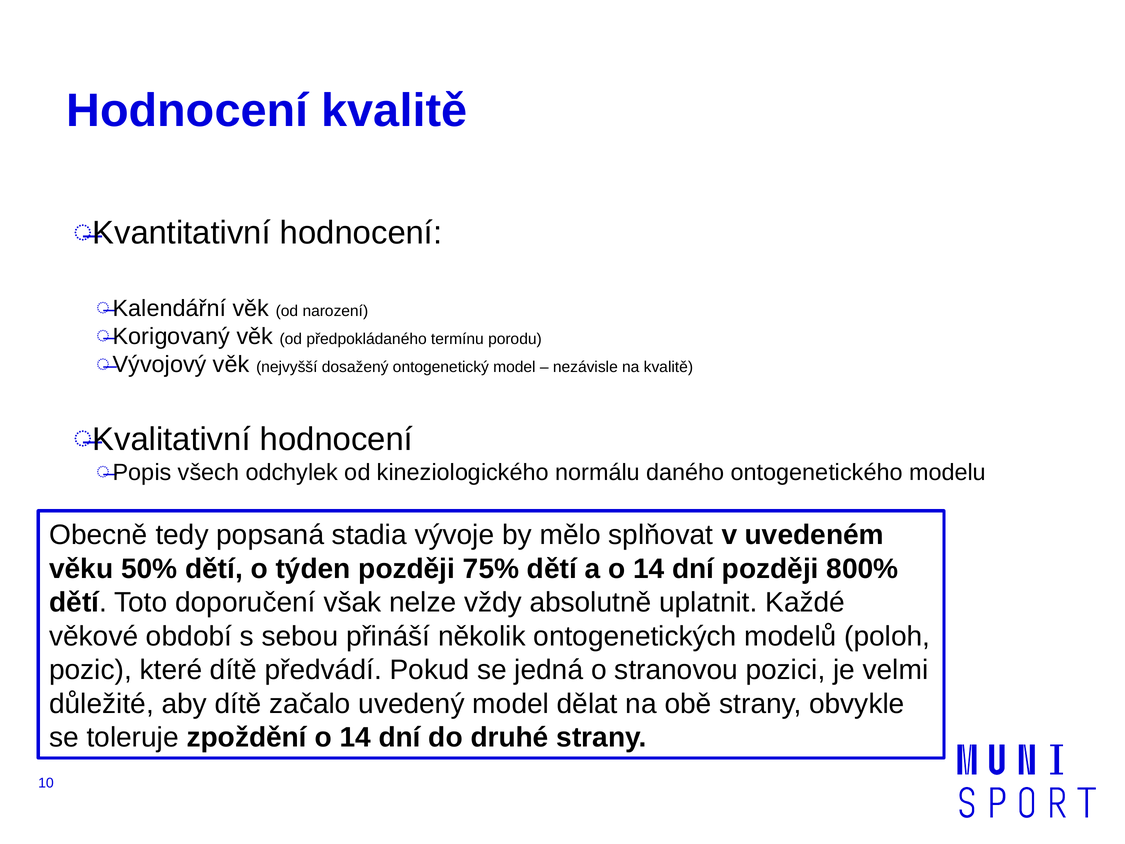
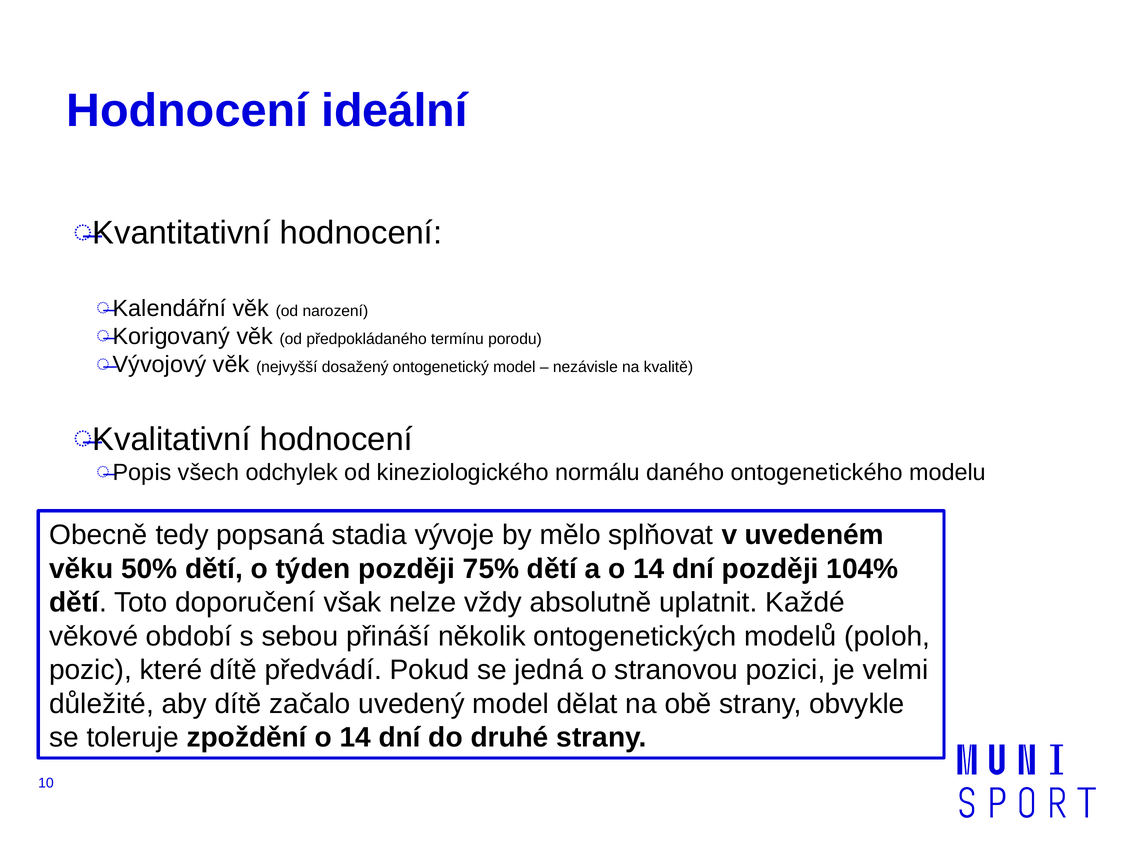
Hodnocení kvalitě: kvalitě -> ideální (394, 111)
800%: 800% -> 104% (862, 569)
